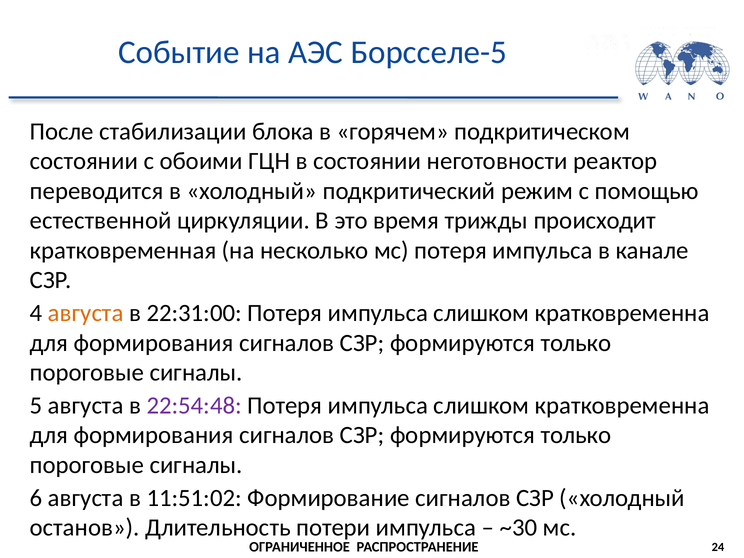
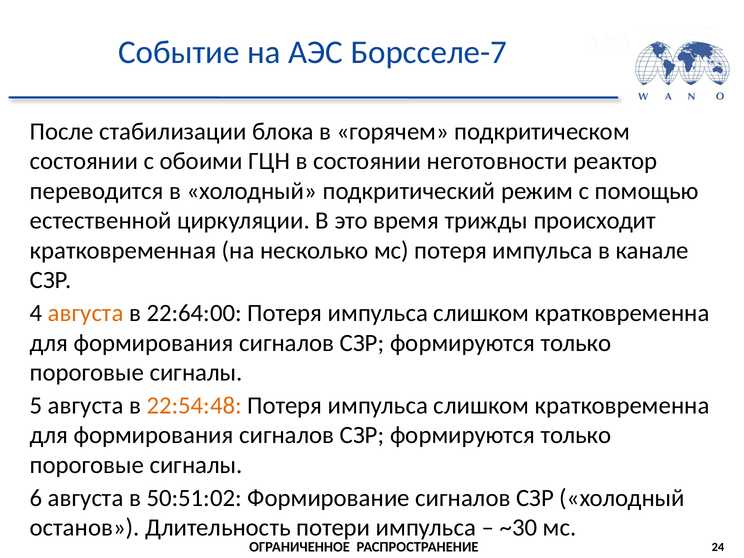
Борсселе-5: Борсселе-5 -> Борсселе-7 (429, 52)
22:31:00: 22:31:00 -> 22:64:00 (194, 313)
22:54:48 colour: purple -> orange (194, 405)
11:51:02: 11:51:02 -> 50:51:02 (194, 498)
